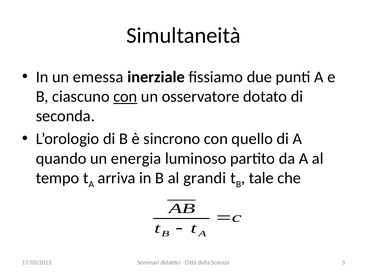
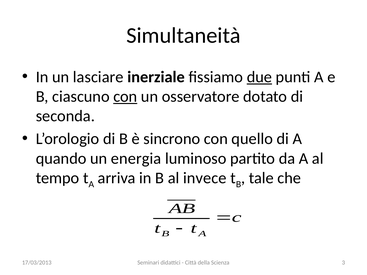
emessa: emessa -> lasciare (98, 77)
due underline: none -> present (259, 77)
grandi: grandi -> invece (205, 178)
